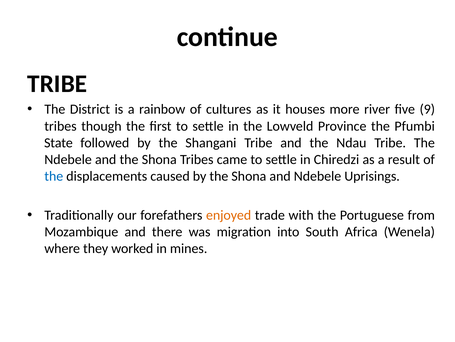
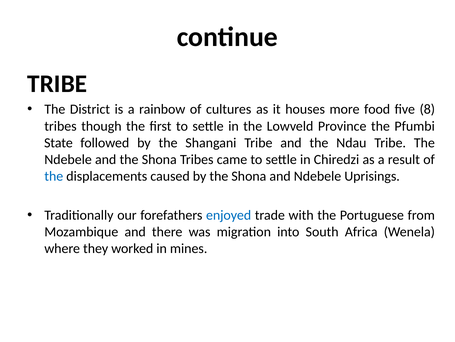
river: river -> food (377, 109)
9: 9 -> 8 (427, 109)
enjoyed colour: orange -> blue (229, 215)
